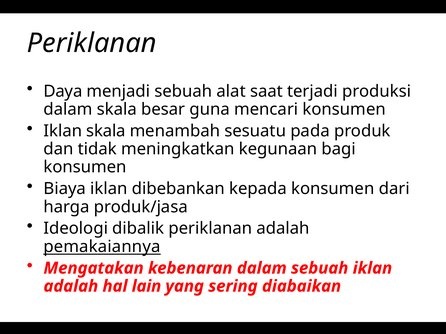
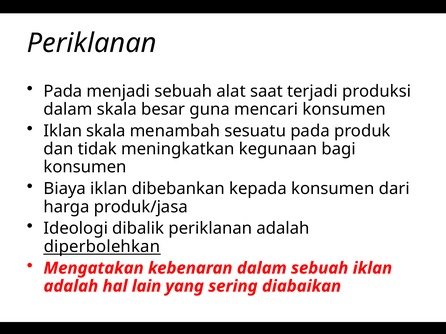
Daya: Daya -> Pada (63, 91)
pemakaiannya: pemakaiannya -> diperbolehkan (102, 247)
